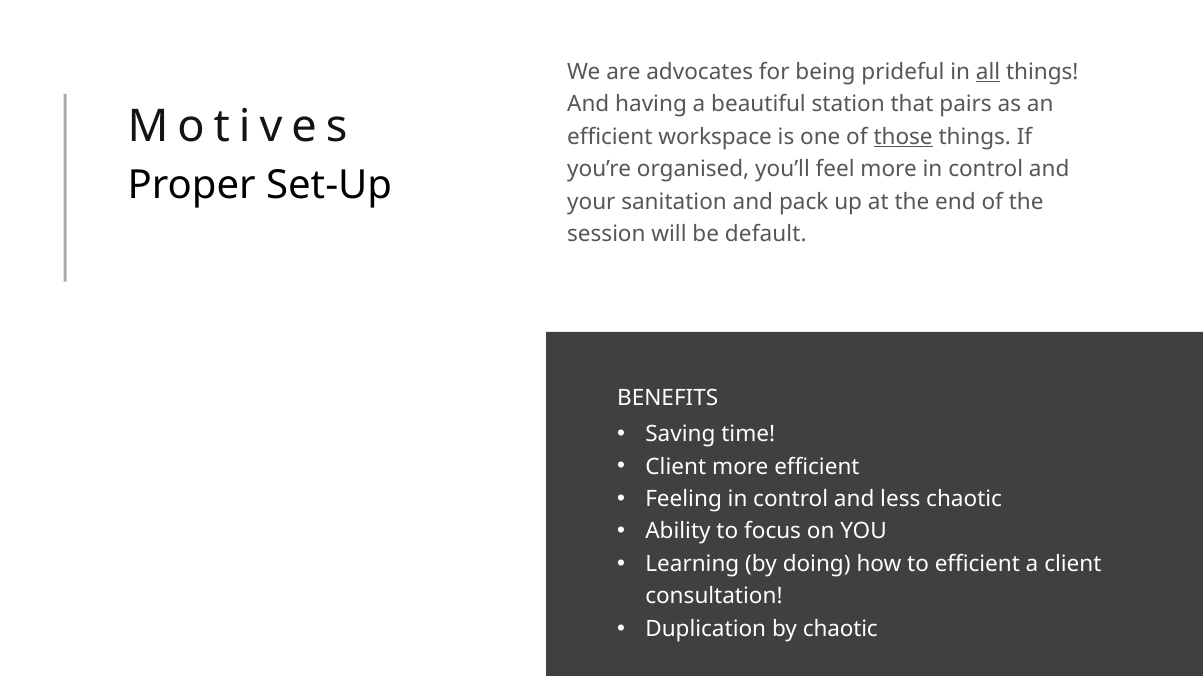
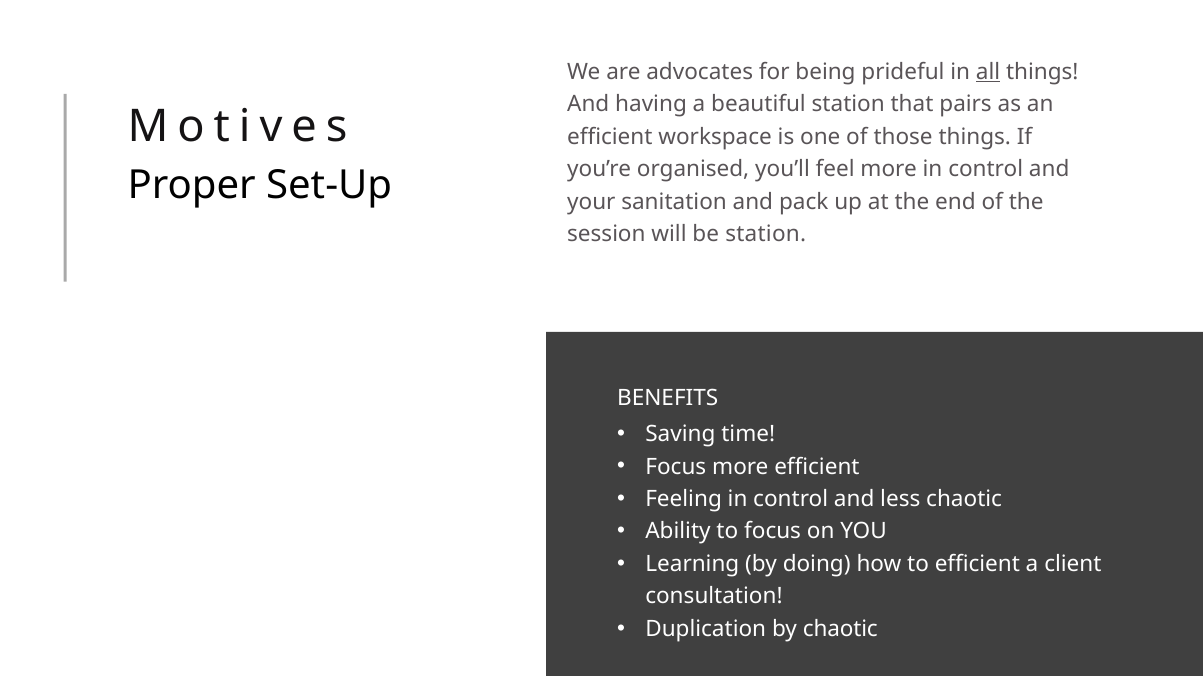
those underline: present -> none (903, 137)
be default: default -> station (766, 234)
Client: Client -> Focus (676, 467)
